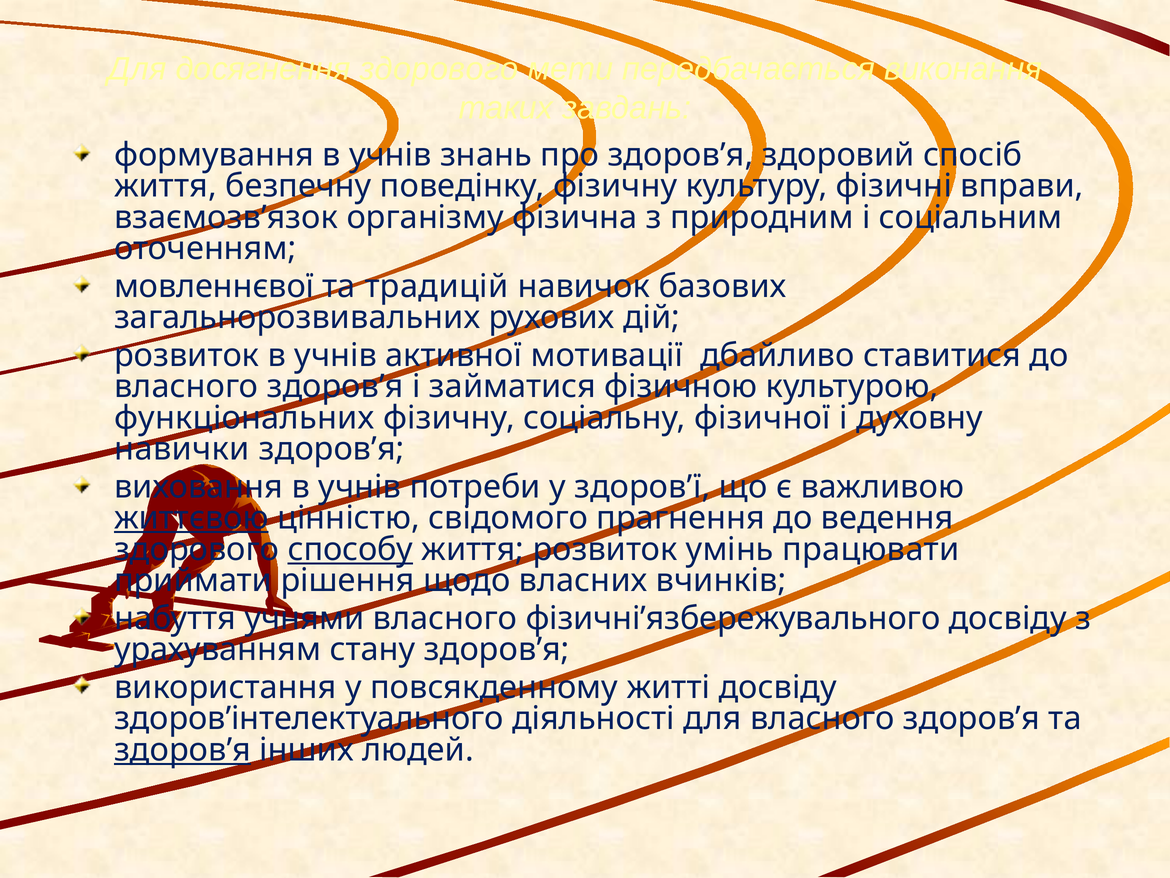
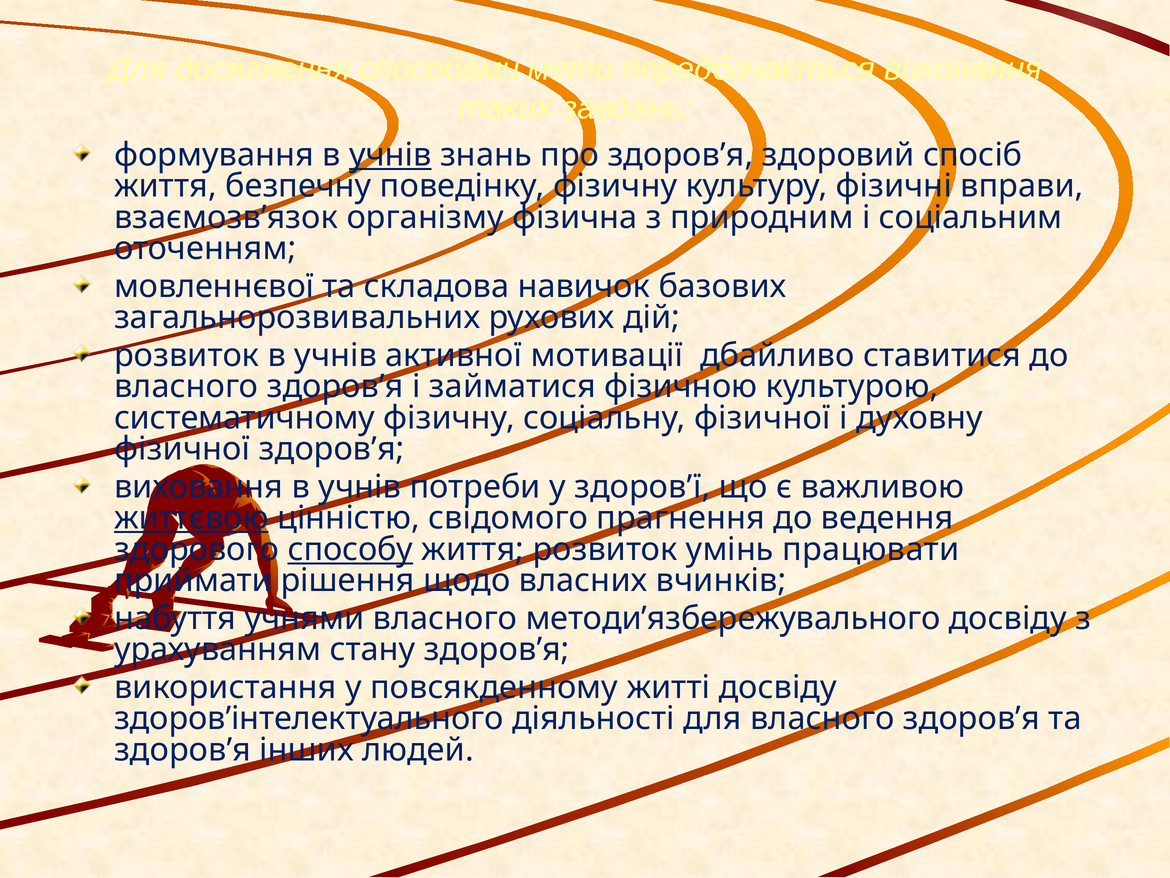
досягнення здорового: здорового -> способами (439, 69)
учнів underline: none -> present (390, 155)
традицій: традицій -> складова (437, 286)
функціональних: функціональних -> систематичному (245, 418)
навички: навички -> фізичної (182, 449)
фізичні’язбережувального: фізичні’язбережувального -> методи’язбережувального (733, 618)
здоров’я underline: present -> none (183, 749)
